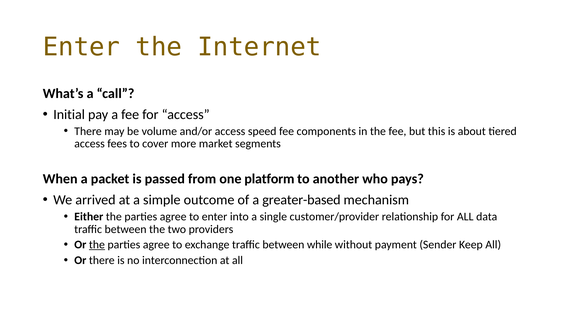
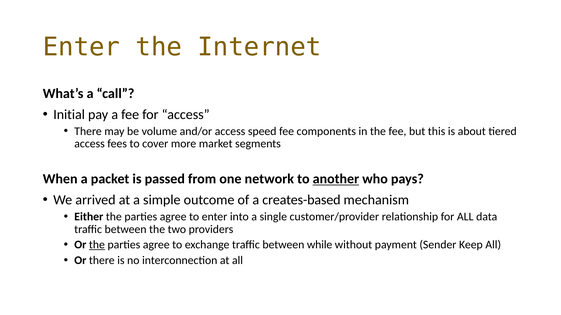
platform: platform -> network (269, 179)
another underline: none -> present (336, 179)
greater-based: greater-based -> creates-based (301, 200)
